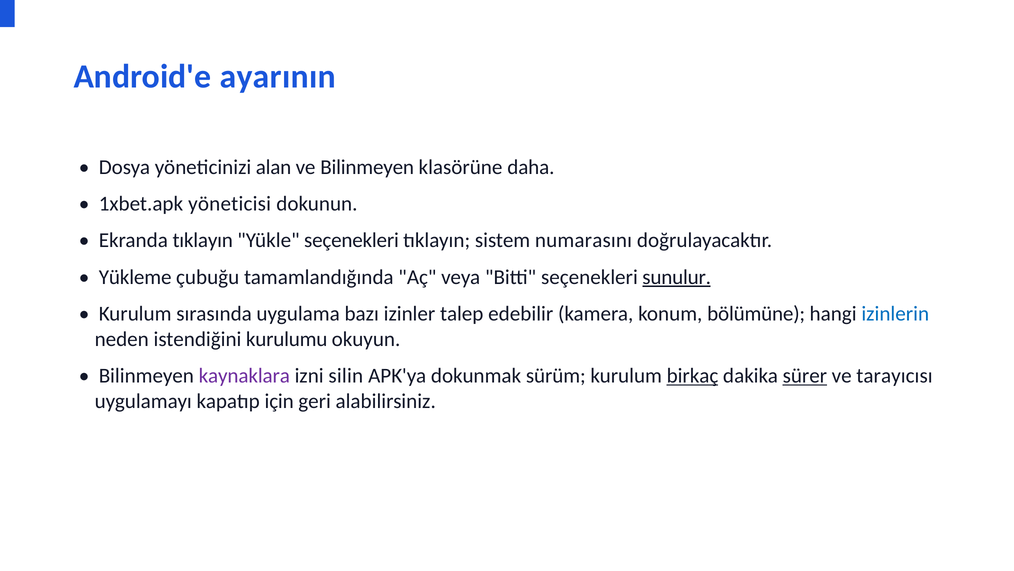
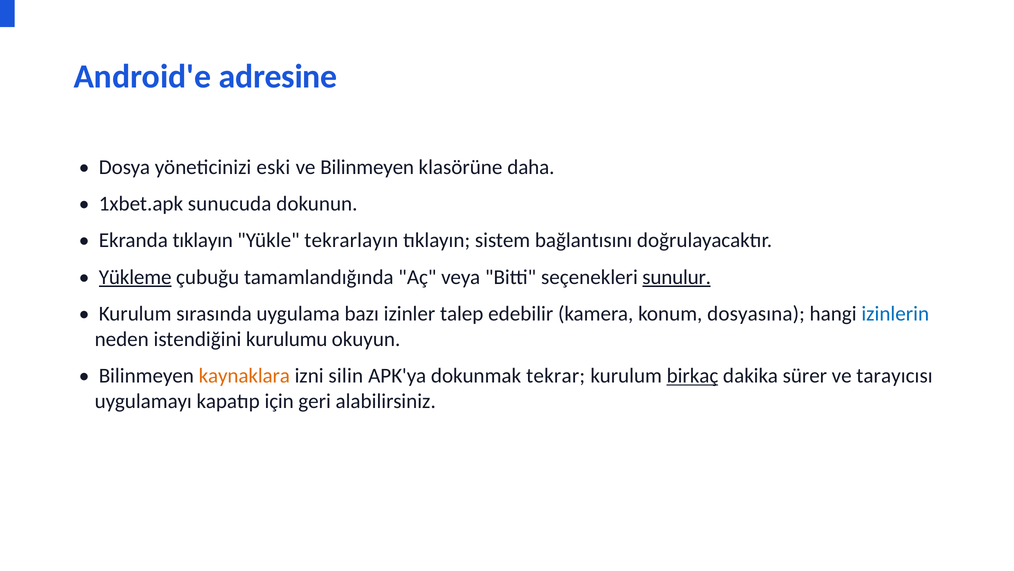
ayarının: ayarının -> adresine (278, 76)
alan: alan -> eski (273, 167)
yöneticisi: yöneticisi -> sunucuda (230, 204)
Yükle seçenekleri: seçenekleri -> tekrarlayın (351, 240)
numarasını: numarasını -> bağlantısını (584, 240)
Yükleme underline: none -> present (135, 277)
bölümüne: bölümüne -> dosyasına (756, 313)
kaynaklara colour: purple -> orange (244, 375)
sürüm: sürüm -> tekrar (556, 375)
sürer underline: present -> none (805, 375)
